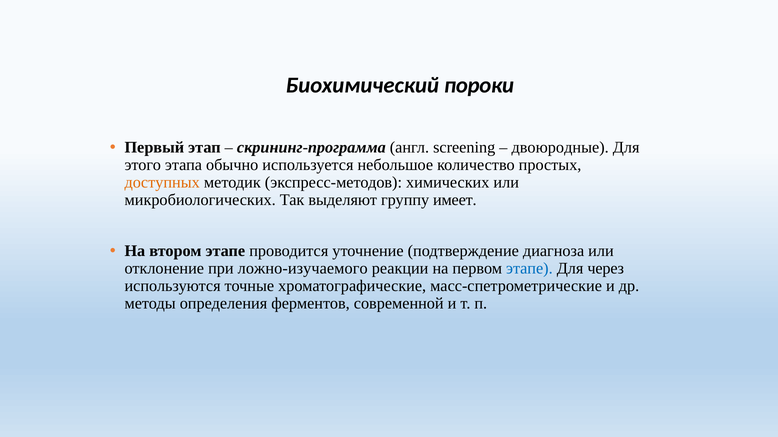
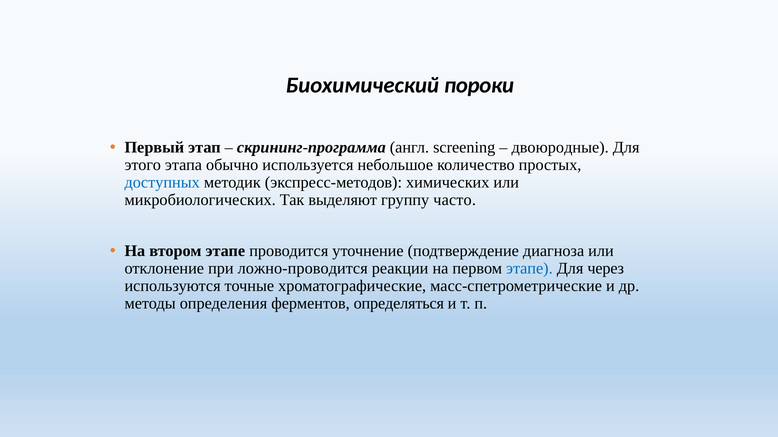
доступных colour: orange -> blue (162, 183)
имеет: имеет -> часто (455, 200)
ложно-изучаемого: ложно-изучаемого -> ложно-проводится (303, 269)
современной: современной -> определяться (399, 304)
